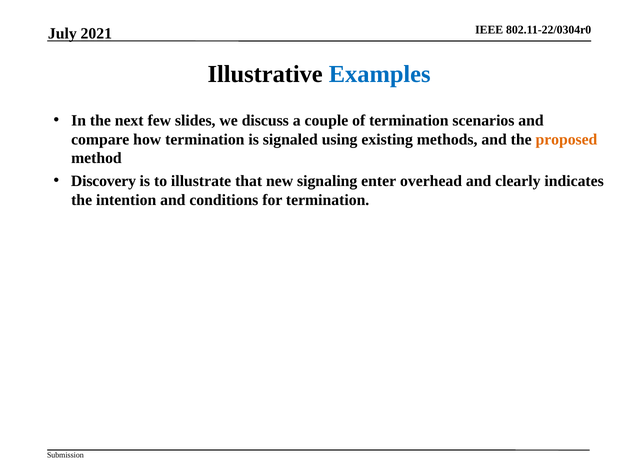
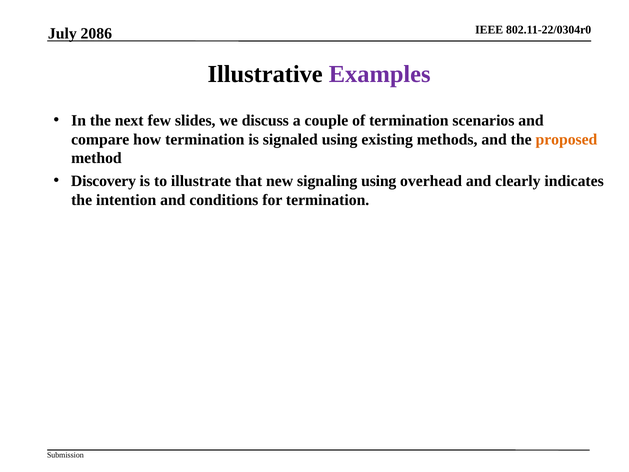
2021: 2021 -> 2086 (96, 33)
Examples colour: blue -> purple (380, 74)
signaling enter: enter -> using (379, 181)
